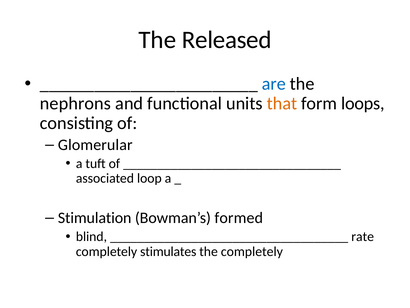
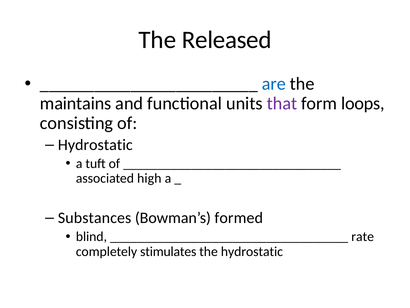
nephrons: nephrons -> maintains (76, 103)
that colour: orange -> purple (282, 103)
Glomerular: Glomerular -> Hydrostatic (95, 145)
loop: loop -> high (149, 178)
Stimulation: Stimulation -> Substances (95, 218)
the completely: completely -> hydrostatic (252, 251)
